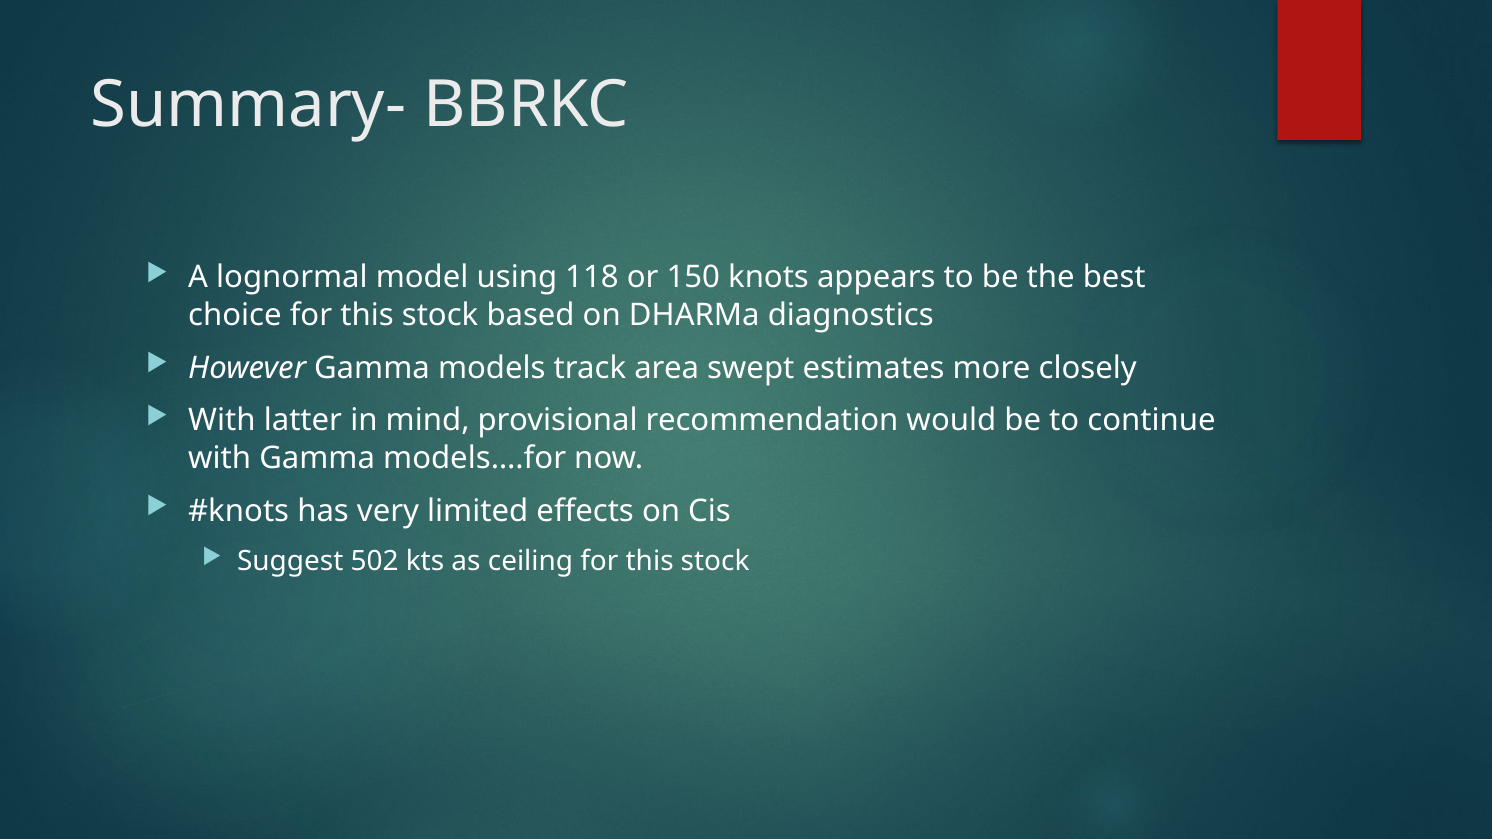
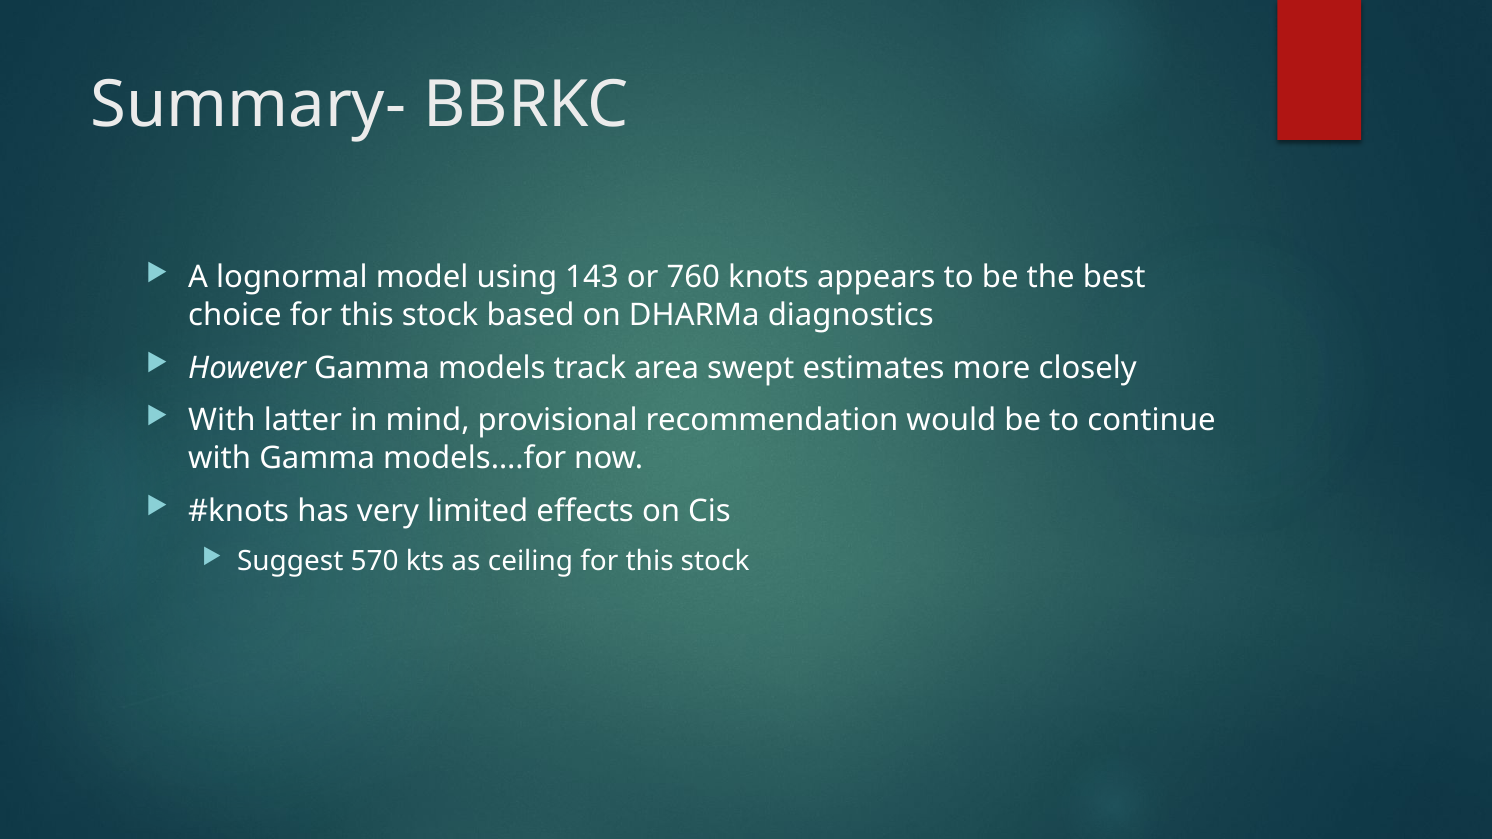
118: 118 -> 143 (592, 278)
150: 150 -> 760 (693, 278)
502: 502 -> 570 (375, 562)
